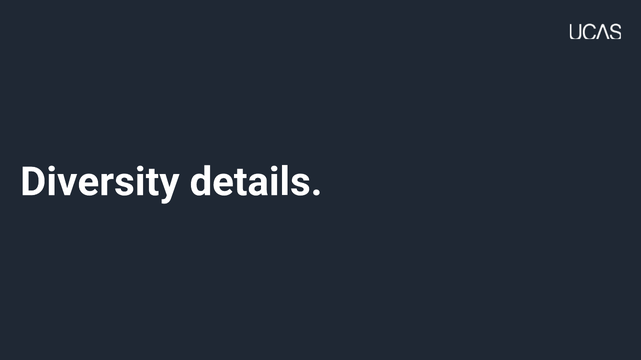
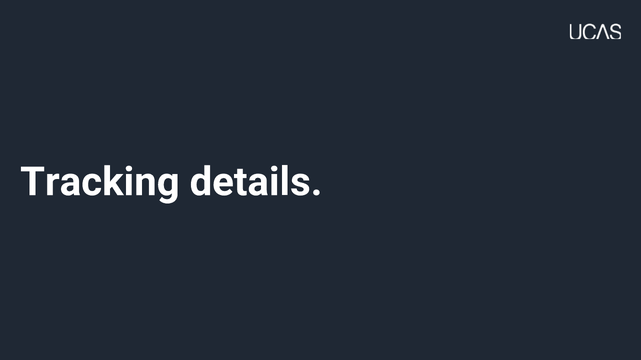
Diversity: Diversity -> Tracking (100, 182)
